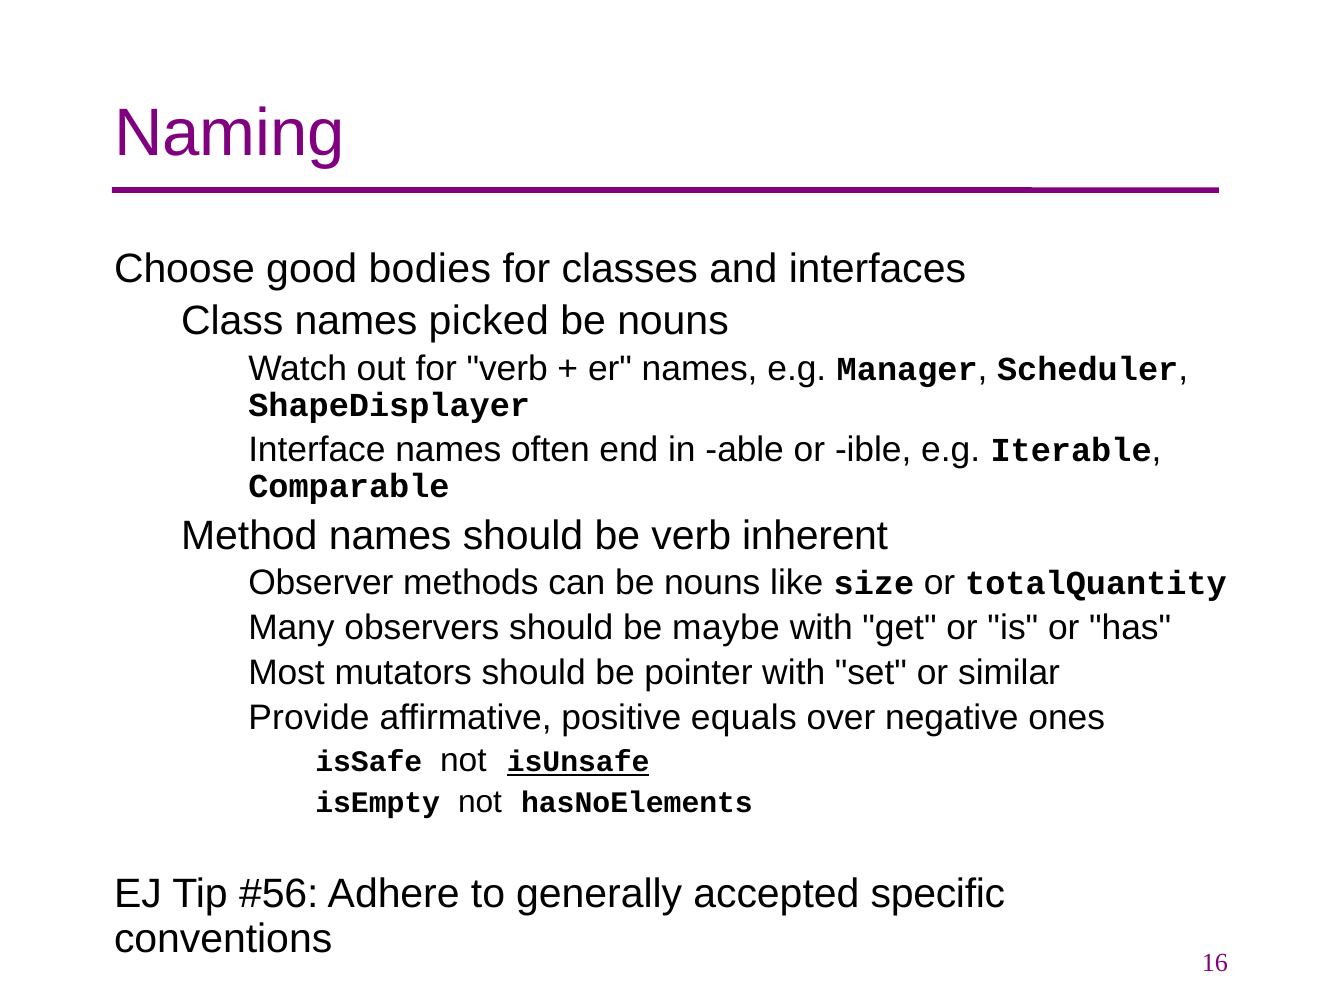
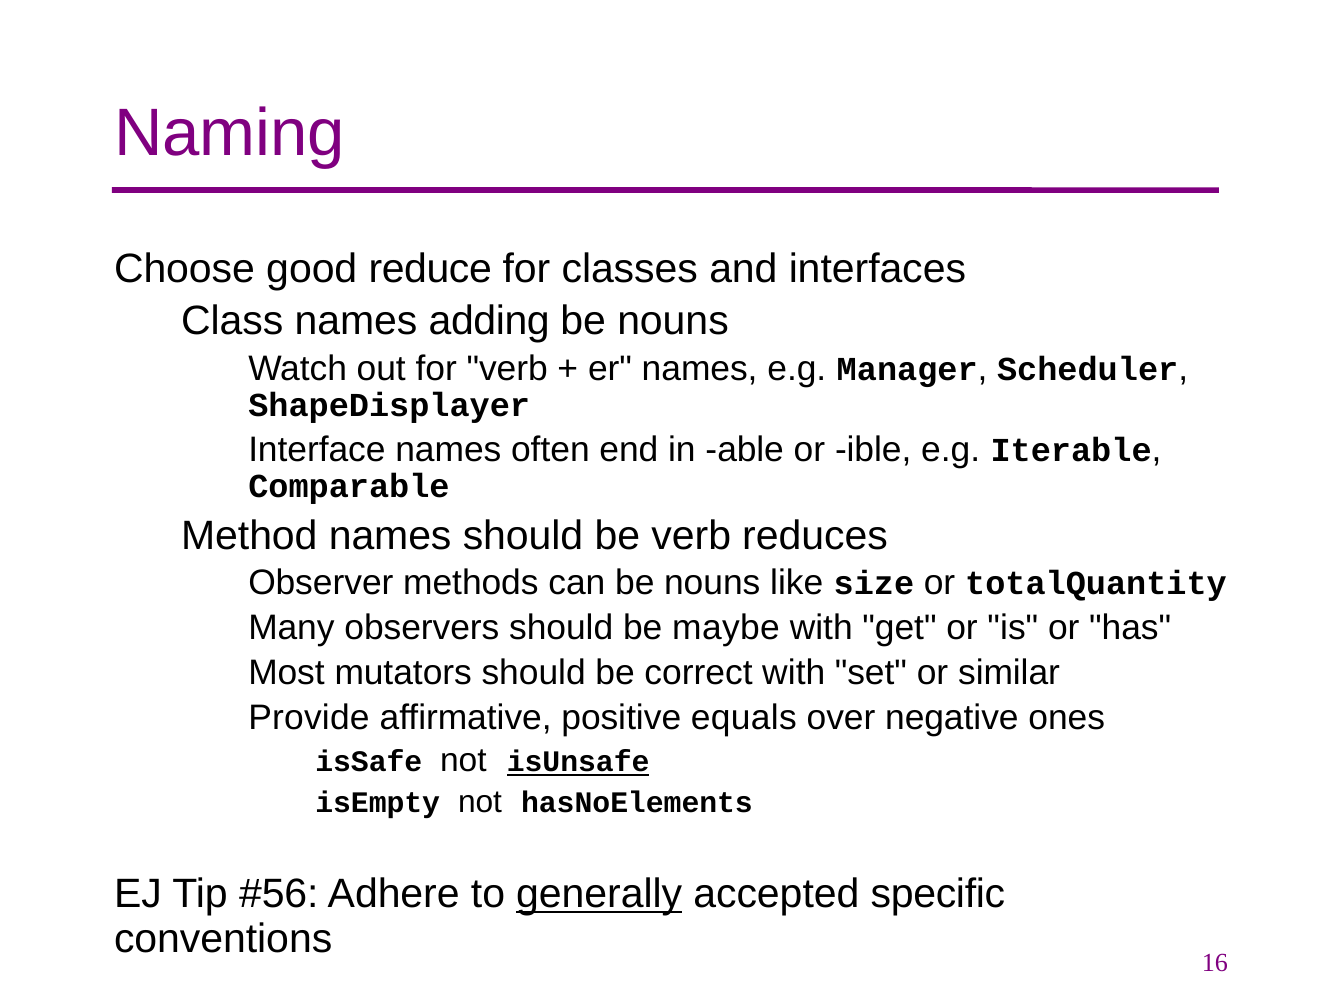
bodies: bodies -> reduce (430, 269)
picked: picked -> adding (489, 321)
inherent: inherent -> reduces (815, 536)
pointer: pointer -> correct (699, 673)
generally underline: none -> present (599, 895)
